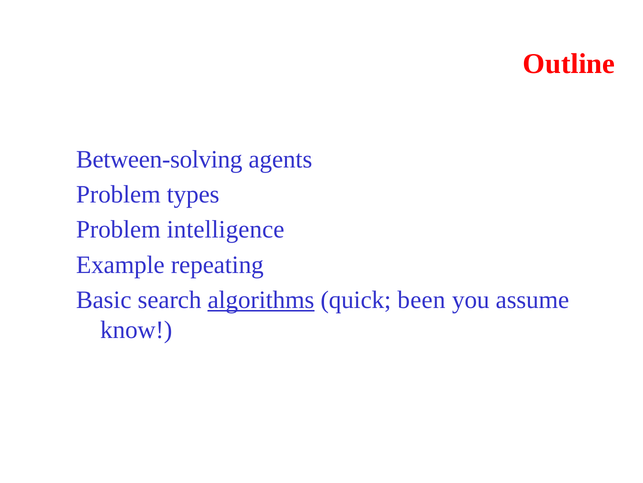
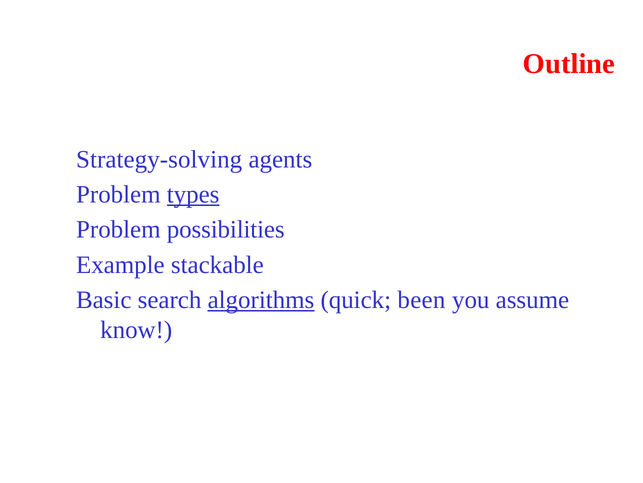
Between-solving: Between-solving -> Strategy-solving (159, 159)
types underline: none -> present (193, 194)
intelligence: intelligence -> possibilities (226, 229)
repeating: repeating -> stackable (217, 264)
